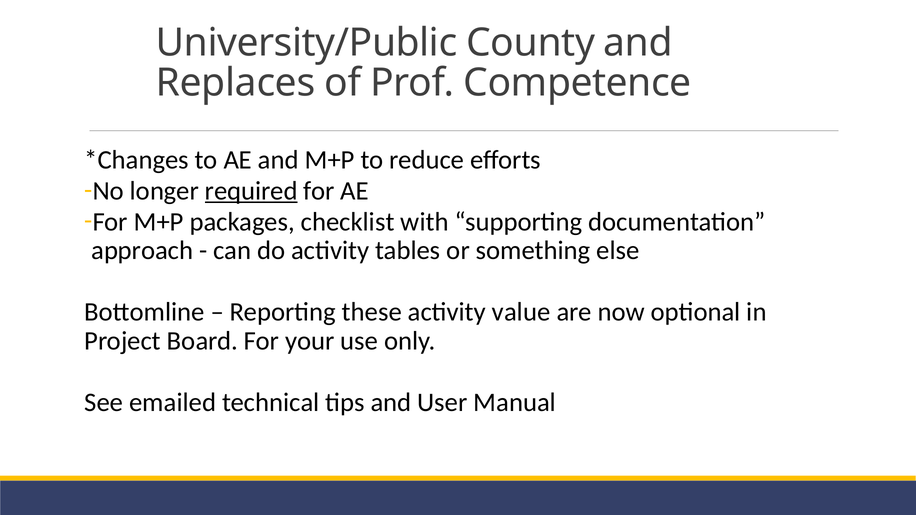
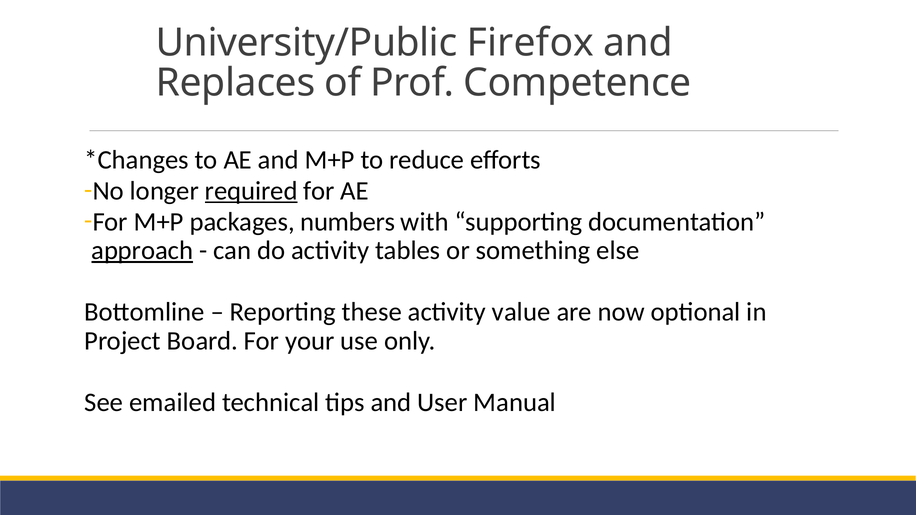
County: County -> Firefox (530, 43)
checklist: checklist -> numbers (348, 222)
approach underline: none -> present (142, 251)
